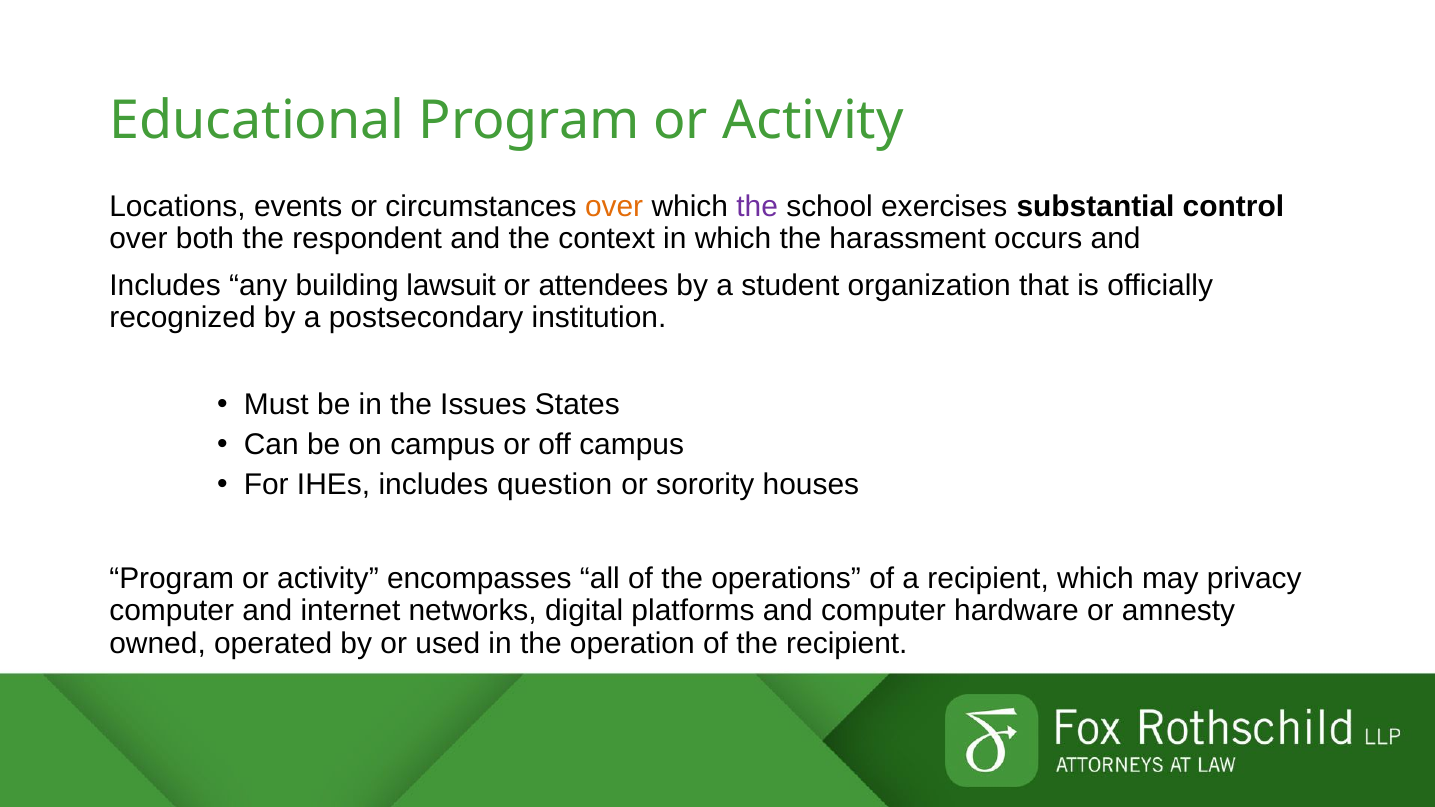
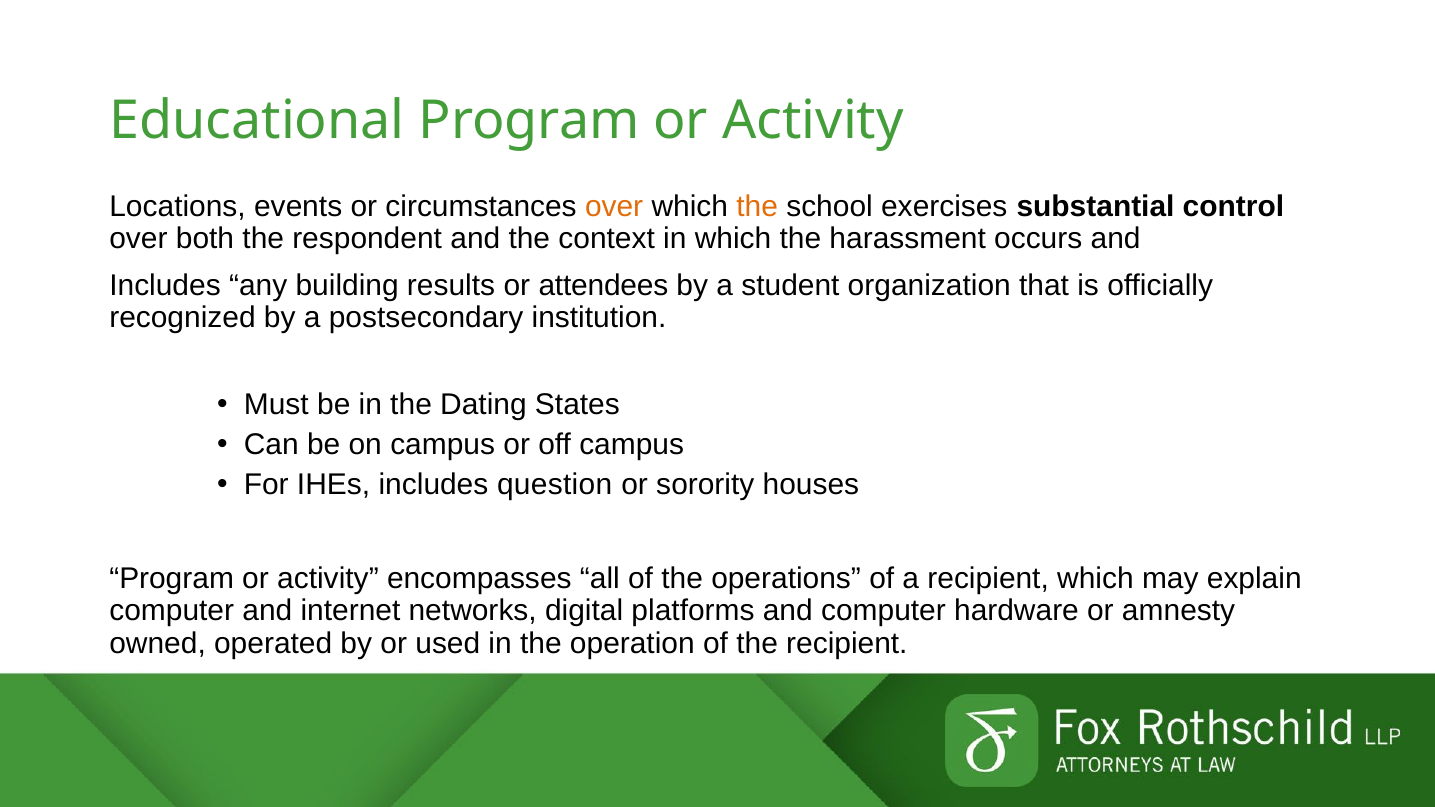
the colour: purple -> orange (757, 206)
lawsuit: lawsuit -> results (451, 286)
Issues: Issues -> Dating (483, 405)
privacy: privacy -> explain (1254, 579)
